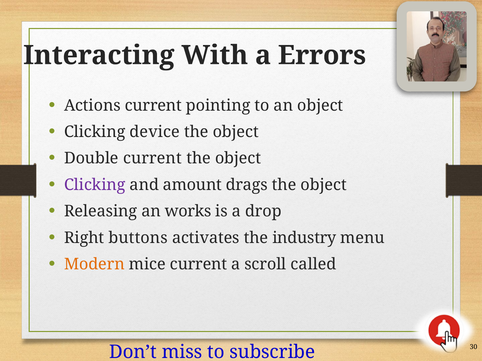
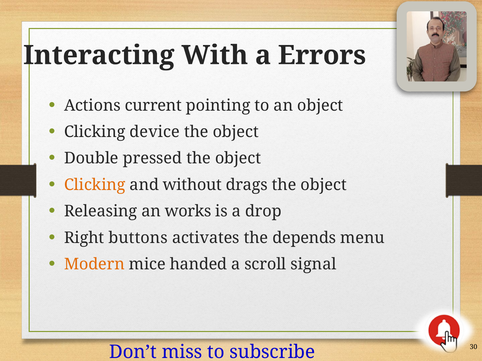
Double current: current -> pressed (152, 159)
Clicking colour: purple -> orange (95, 185)
amount: amount -> without (192, 185)
industry: industry -> depends (304, 238)
mice current: current -> handed (199, 265)
called: called -> signal (313, 265)
